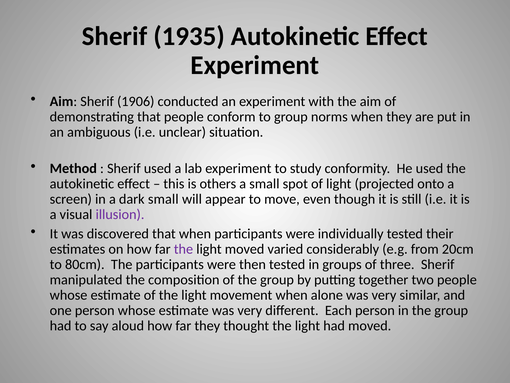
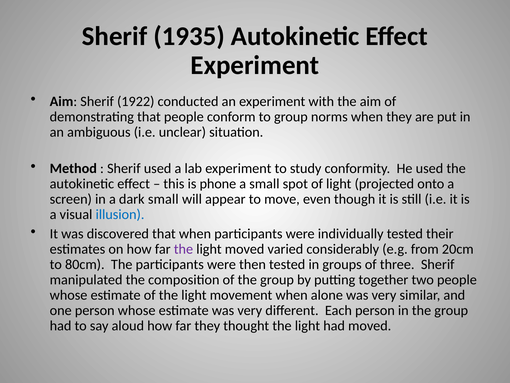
1906: 1906 -> 1922 (136, 101)
others: others -> phone (218, 184)
illusion colour: purple -> blue (120, 214)
